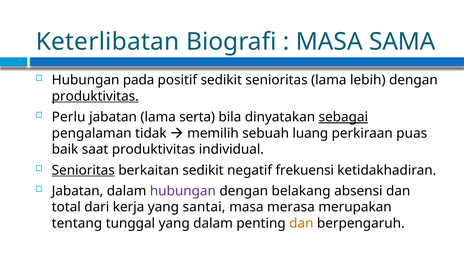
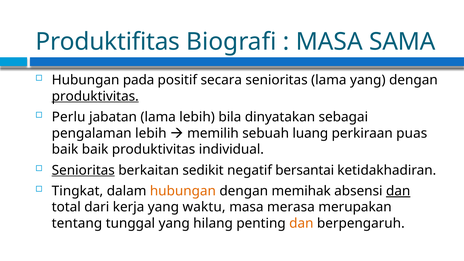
Keterlibatan: Keterlibatan -> Produktifitas (108, 42)
positif sedikit: sedikit -> secara (221, 80)
lama lebih: lebih -> yang (368, 80)
lama serta: serta -> lebih (197, 117)
sebagai underline: present -> none (343, 117)
pengalaman tidak: tidak -> lebih (151, 133)
baik saat: saat -> baik (95, 149)
frekuensi: frekuensi -> bersantai (305, 170)
Jabatan: Jabatan -> Tingkat (77, 191)
hubungan colour: purple -> orange (183, 191)
belakang: belakang -> memihak (301, 191)
dan underline: none -> present (398, 191)
santai: santai -> waktu (204, 207)
yang dalam: dalam -> hilang (213, 223)
